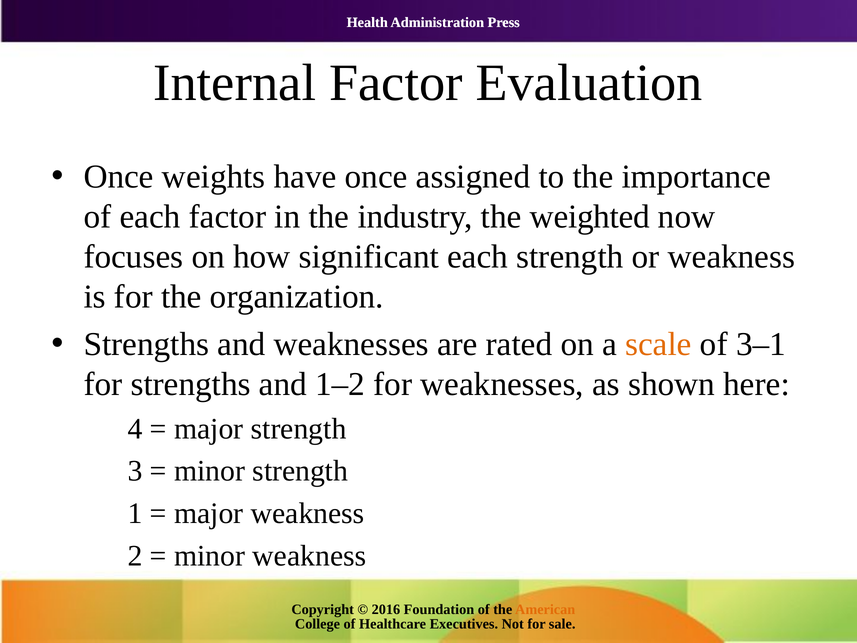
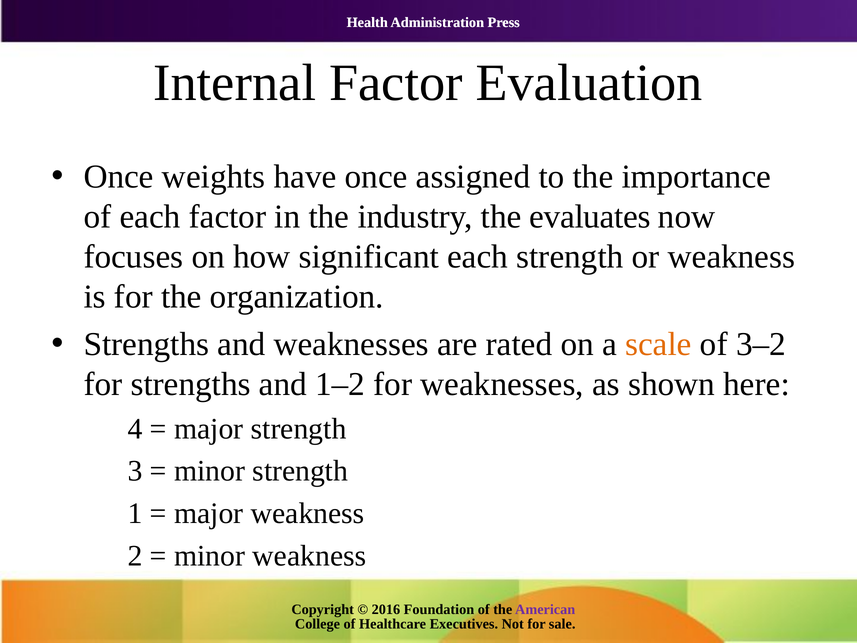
weighted: weighted -> evaluates (590, 217)
3–1: 3–1 -> 3–2 (761, 344)
American colour: orange -> purple (545, 610)
